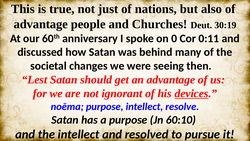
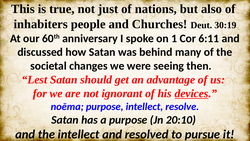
advantage: advantage -> inhabiters (41, 24)
0: 0 -> 1 (174, 38)
0:11: 0:11 -> 6:11 (209, 38)
60:10: 60:10 -> 20:10 (181, 120)
